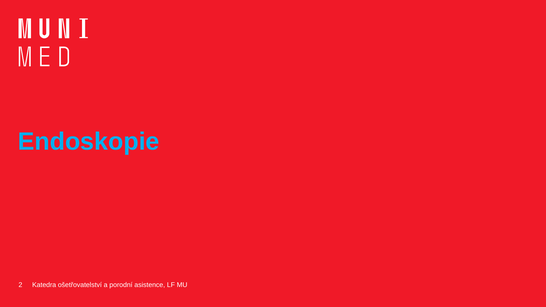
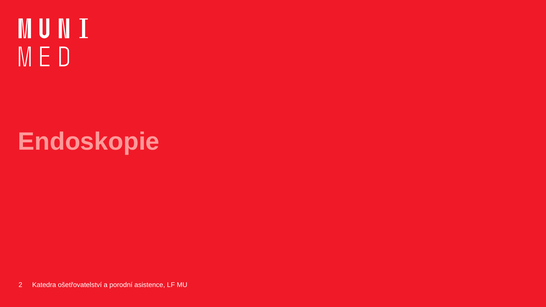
Endoskopie colour: light blue -> pink (89, 142)
